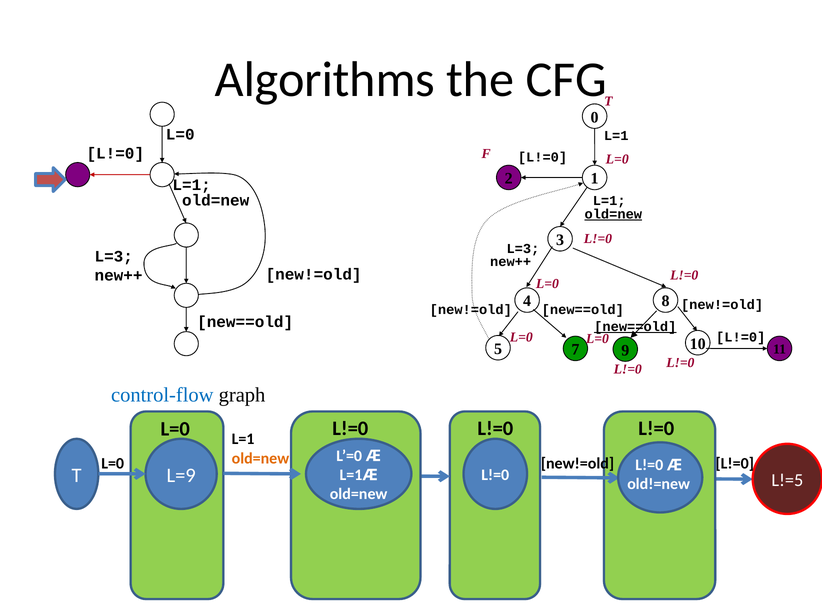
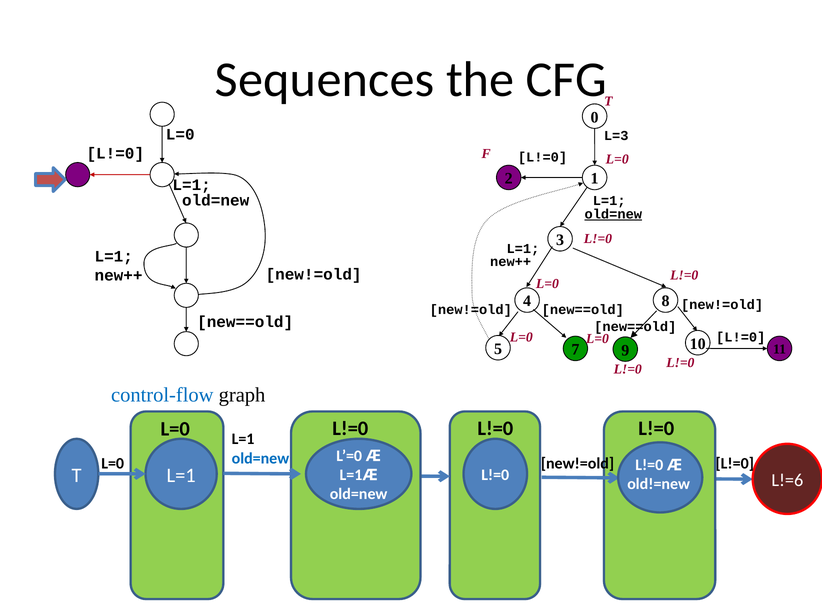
Algorithms: Algorithms -> Sequences (325, 80)
L=1: L=1 -> L=3 (616, 136)
L=3: L=3 -> L=1 (523, 249)
L=3: L=3 -> L=1 (114, 257)
new==old underline: present -> none (635, 327)
old=new colour: orange -> blue (260, 459)
T L=9: L=9 -> L=1 (181, 476)
L!=5: L!=5 -> L!=6 (787, 481)
